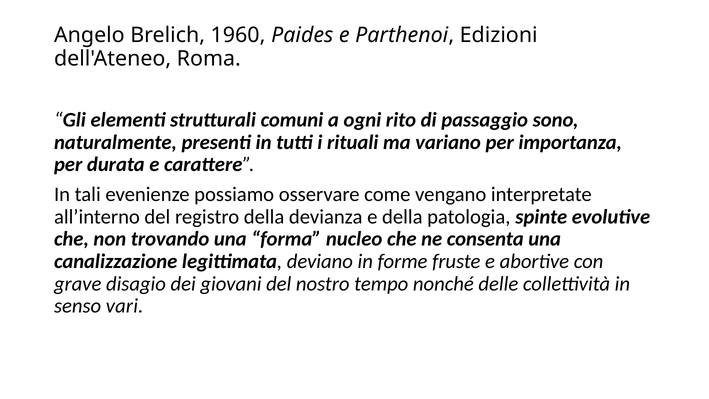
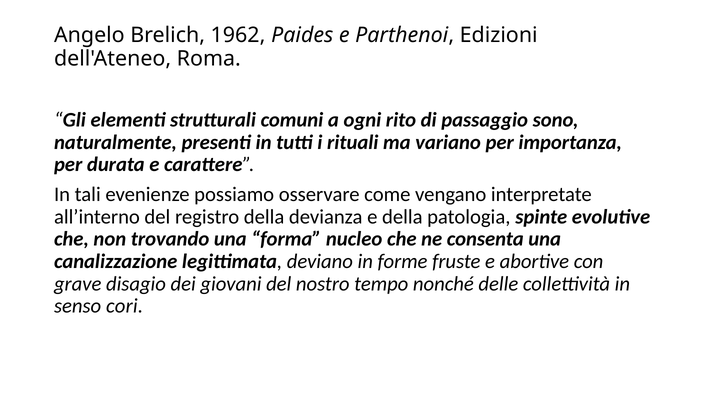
1960: 1960 -> 1962 (238, 35)
vari: vari -> cori (125, 306)
